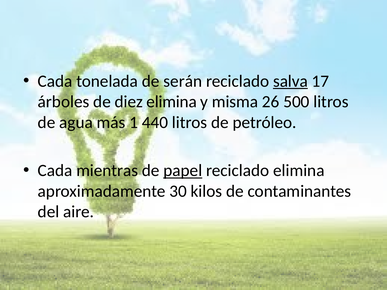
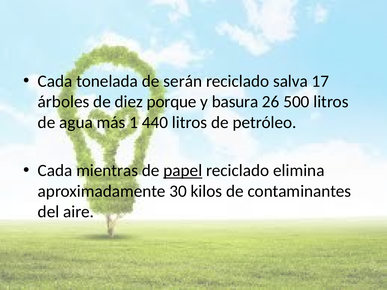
salva underline: present -> none (290, 81)
diez elimina: elimina -> porque (172, 102)
misma: misma -> basura (235, 102)
